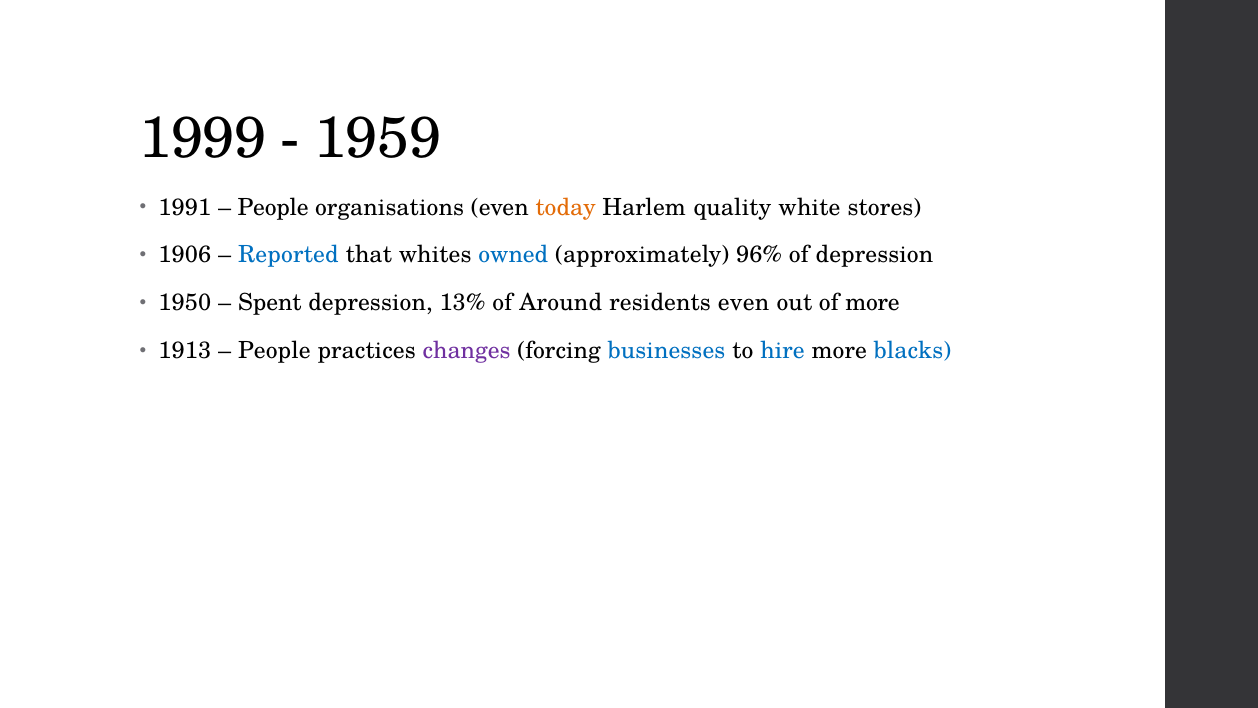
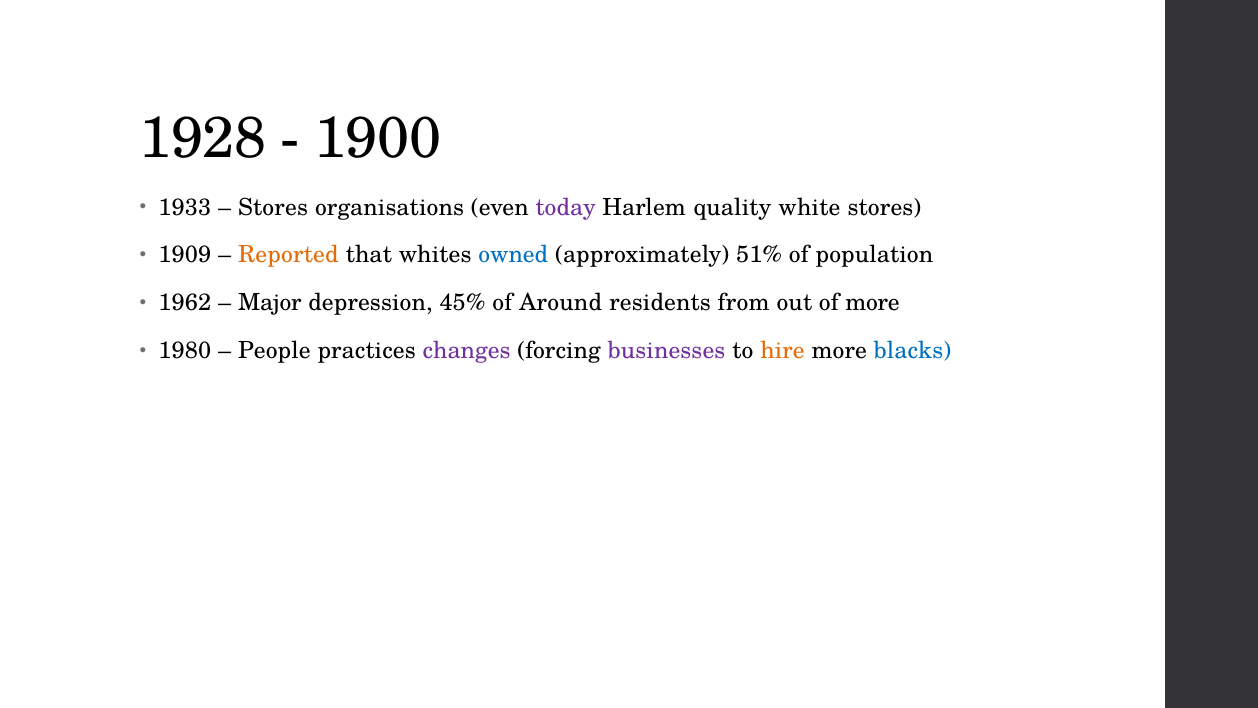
1999: 1999 -> 1928 (203, 138)
1959: 1959 -> 1900 (378, 138)
1991: 1991 -> 1933 (185, 207)
People: People -> Stores (273, 207)
today colour: orange -> purple (566, 207)
1906: 1906 -> 1909 (185, 255)
Reported colour: blue -> orange (288, 255)
96%: 96% -> 51% (759, 255)
of depression: depression -> population (874, 255)
1950: 1950 -> 1962 (185, 303)
Spent: Spent -> Major (270, 303)
13%: 13% -> 45% (463, 303)
residents even: even -> from (744, 303)
1913: 1913 -> 1980 (185, 351)
businesses colour: blue -> purple (667, 351)
hire colour: blue -> orange (782, 351)
